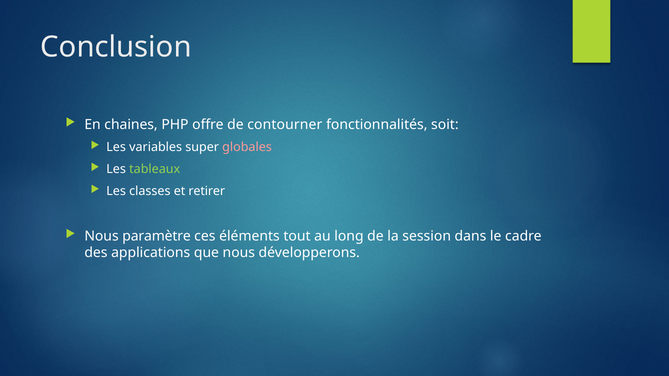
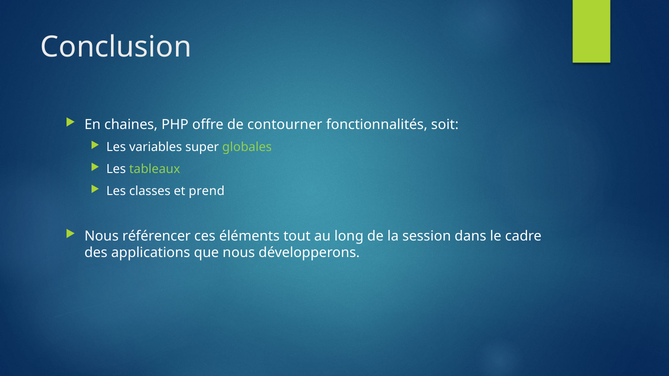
globales colour: pink -> light green (247, 147)
retirer: retirer -> prend (207, 191)
paramètre: paramètre -> référencer (157, 236)
